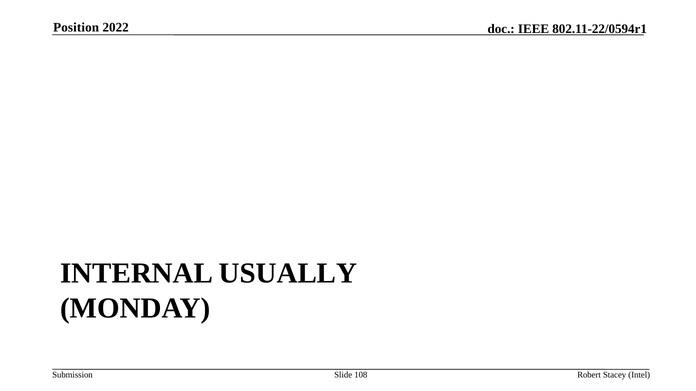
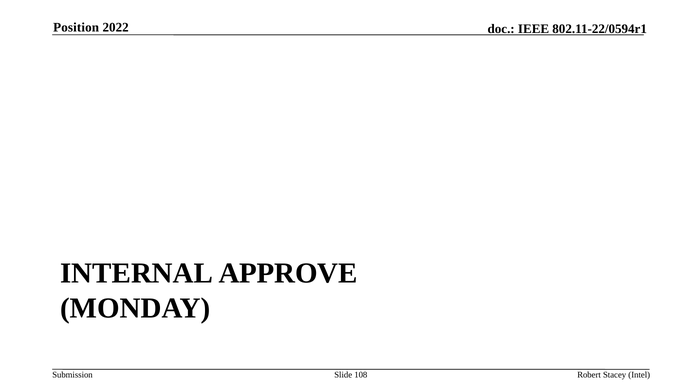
USUALLY: USUALLY -> APPROVE (288, 274)
